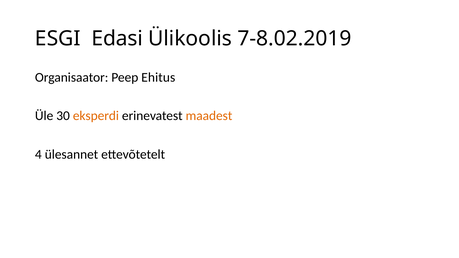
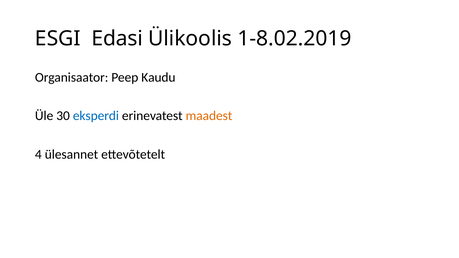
7-8.02.2019: 7-8.02.2019 -> 1-8.02.2019 (295, 39)
Ehitus: Ehitus -> Kaudu (158, 78)
eksperdi colour: orange -> blue (96, 116)
